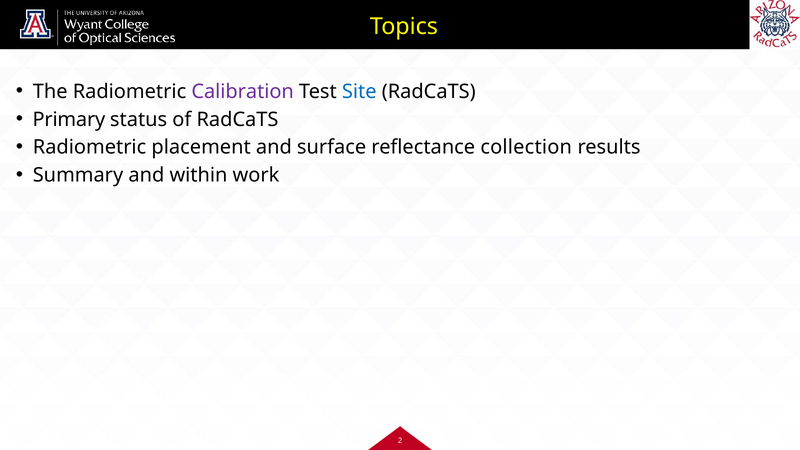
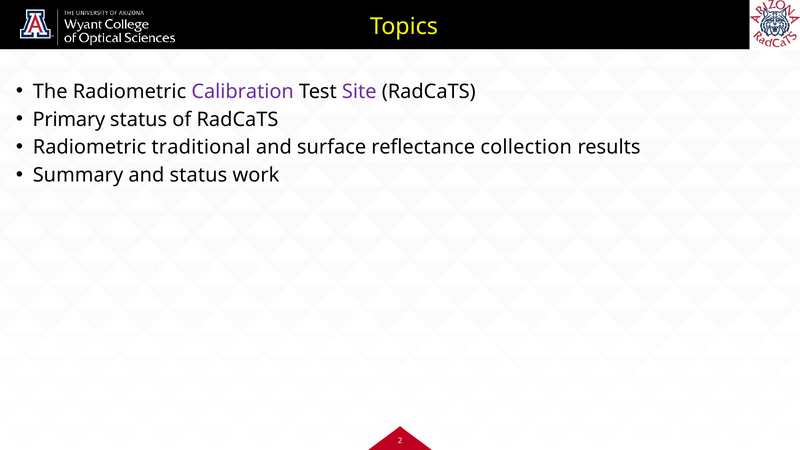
Site colour: blue -> purple (359, 91)
placement: placement -> traditional (201, 147)
and within: within -> status (198, 175)
